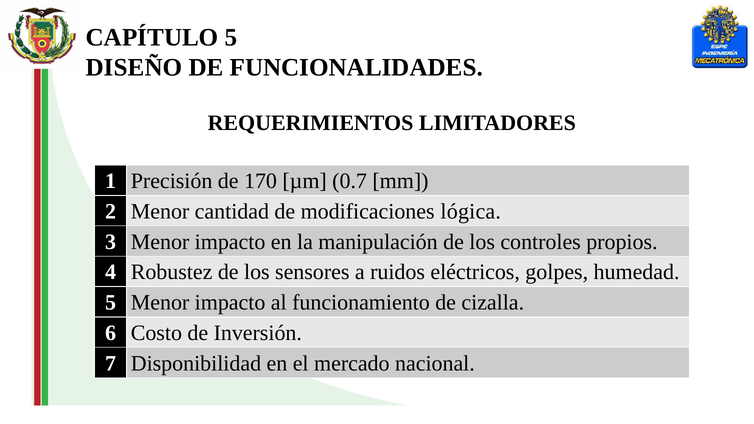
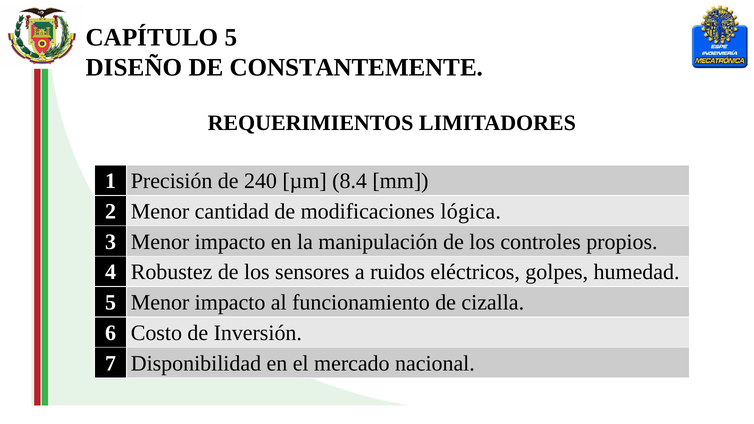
FUNCIONALIDADES: FUNCIONALIDADES -> CONSTANTEMENTE (356, 67)
170: 170 -> 240 (261, 181)
0.7: 0.7 -> 8.4 (350, 181)
